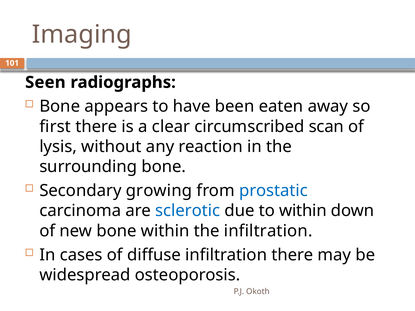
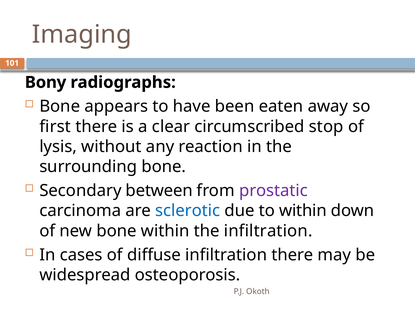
Seen: Seen -> Bony (46, 82)
scan: scan -> stop (326, 127)
growing: growing -> between (159, 191)
prostatic colour: blue -> purple (273, 191)
